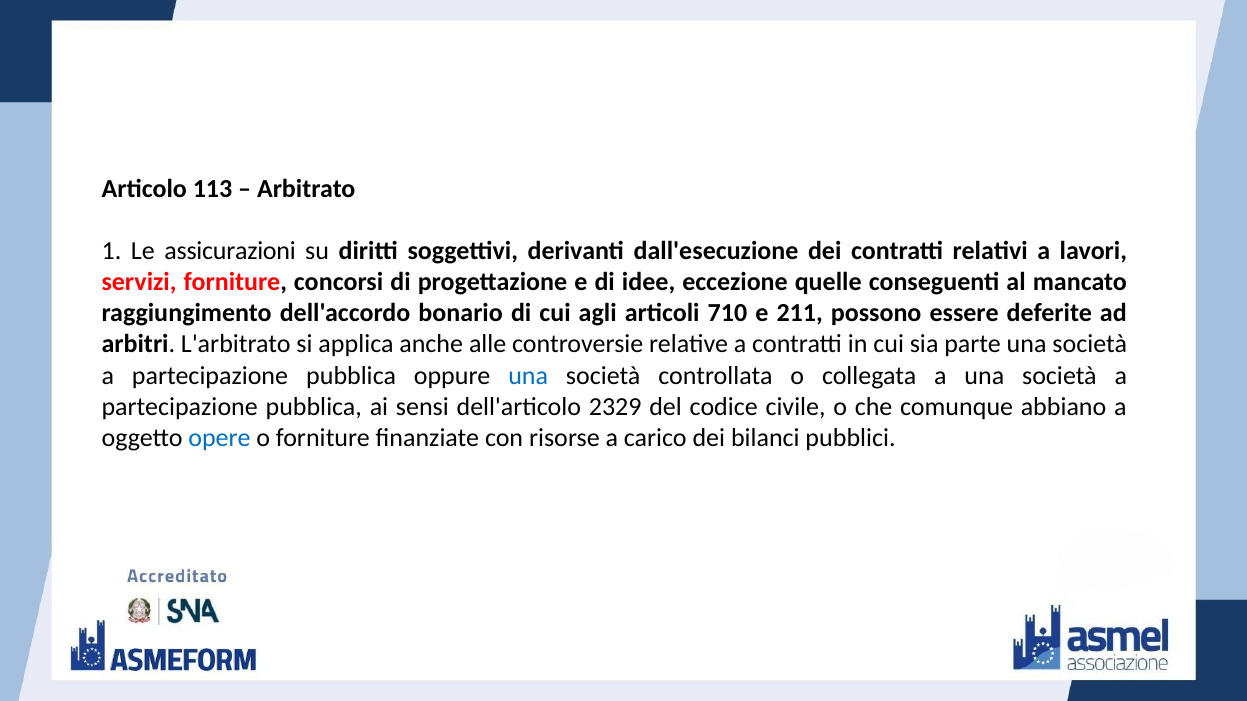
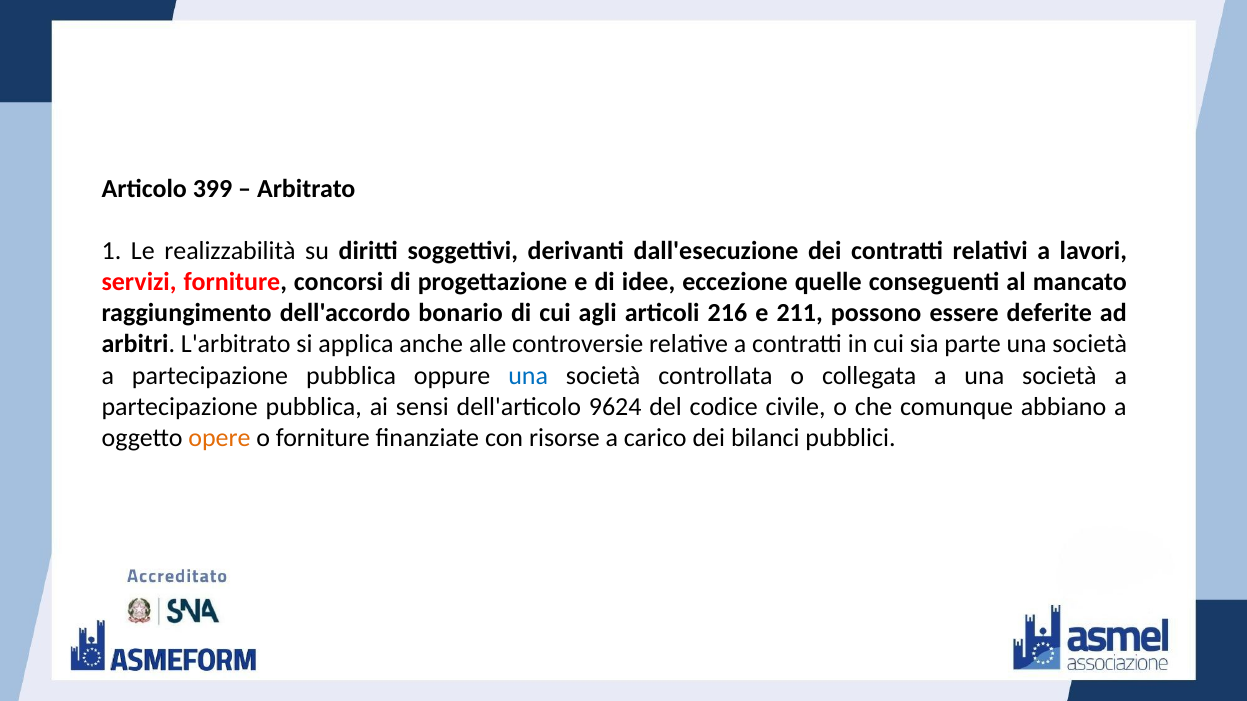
113: 113 -> 399 (213, 189)
assicurazioni: assicurazioni -> realizzabilità (230, 251)
710: 710 -> 216 (727, 313)
2329: 2329 -> 9624 (615, 407)
opere colour: blue -> orange (219, 438)
